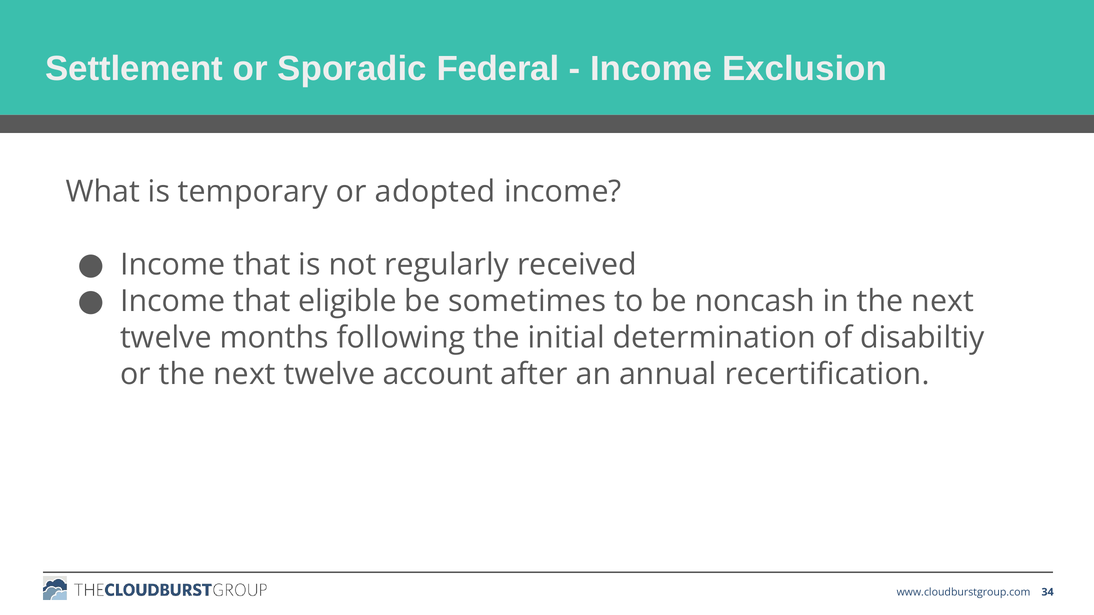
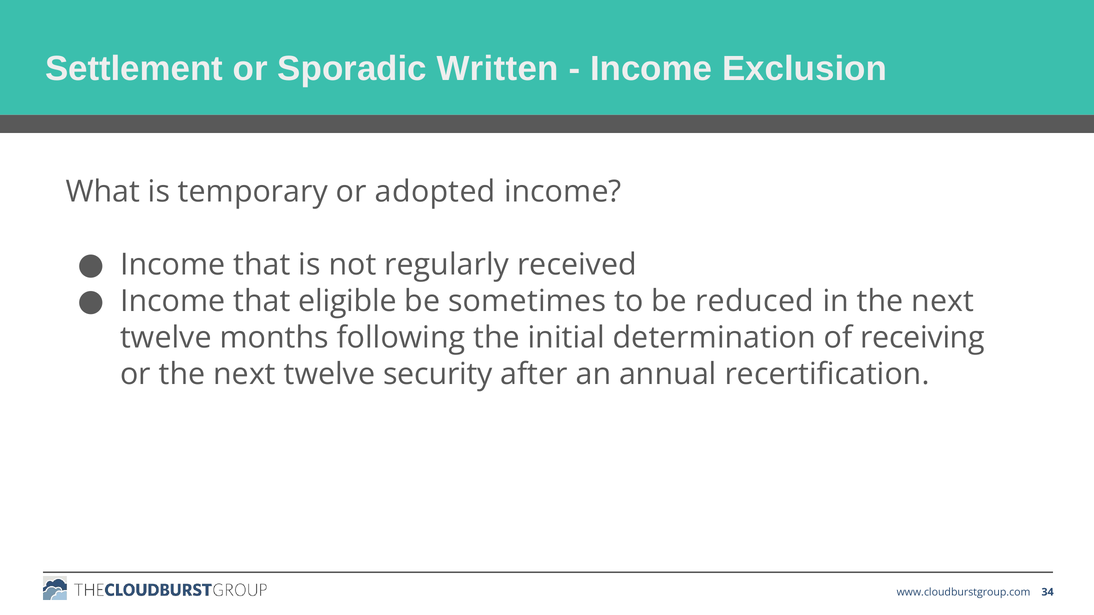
Federal: Federal -> Written (498, 69)
noncash: noncash -> reduced (755, 301)
disabiltiy: disabiltiy -> receiving (922, 338)
account: account -> security (438, 374)
